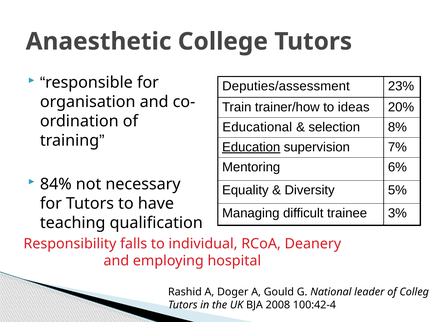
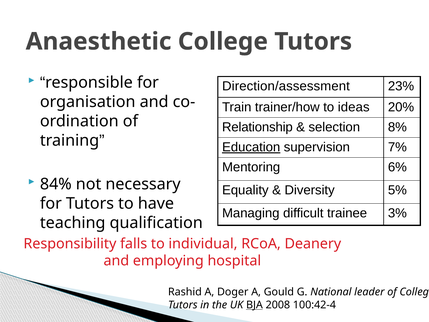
Deputies/assessment: Deputies/assessment -> Direction/assessment (286, 86)
Educational: Educational -> Relationship (257, 127)
BJA underline: none -> present (254, 305)
